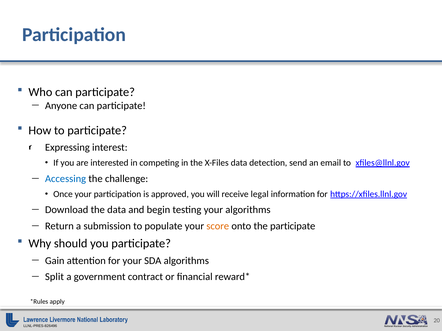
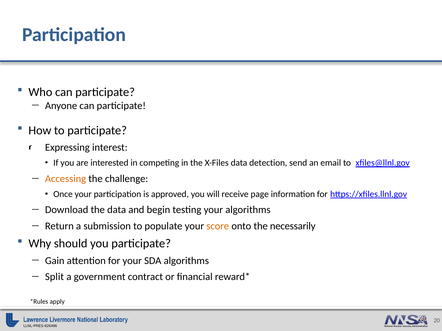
Accessing colour: blue -> orange (66, 179)
legal: legal -> page (260, 194)
the participate: participate -> necessarily (293, 226)
